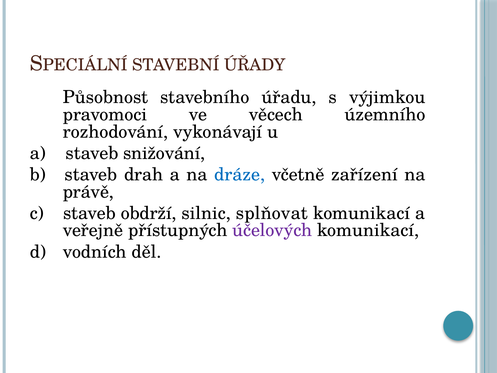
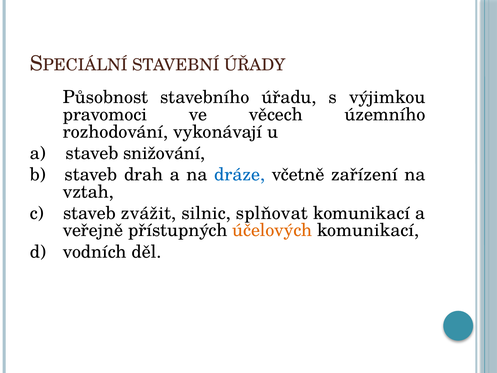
právě: právě -> vztah (88, 192)
obdrží: obdrží -> zvážit (149, 213)
účelových colour: purple -> orange (272, 230)
